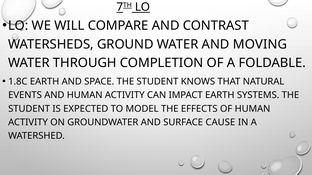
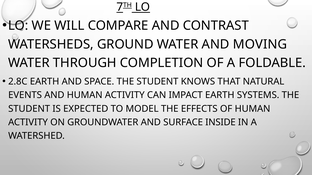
1.8C: 1.8C -> 2.8C (18, 82)
CAUSE: CAUSE -> INSIDE (220, 123)
